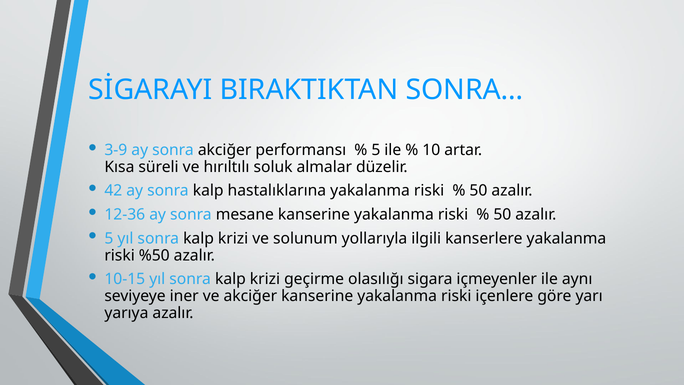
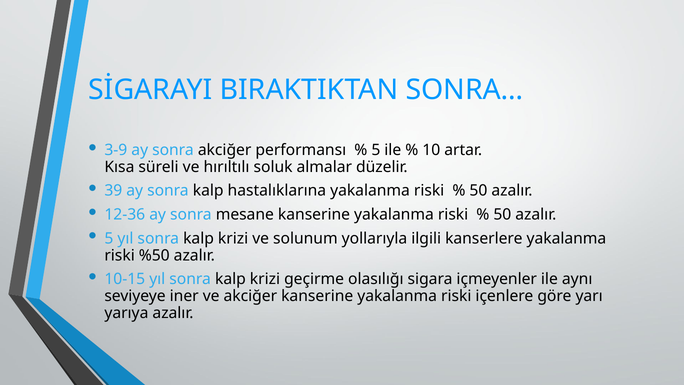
42: 42 -> 39 (113, 191)
